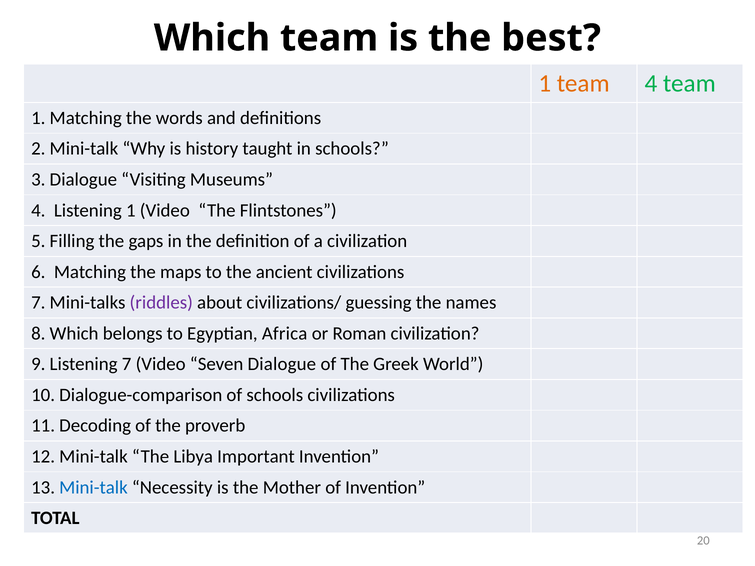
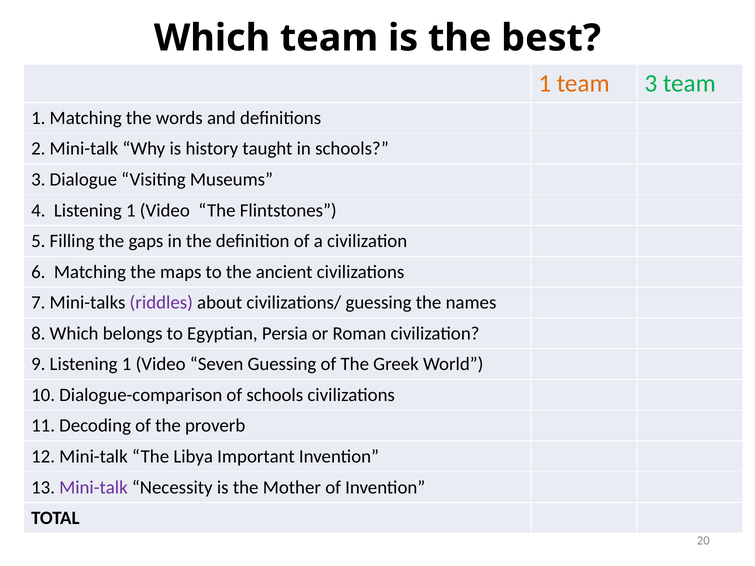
team 4: 4 -> 3 (651, 84)
Africa: Africa -> Persia (285, 334)
9 Listening 7: 7 -> 1 (127, 364)
Seven Dialogue: Dialogue -> Guessing (282, 364)
Mini-talk colour: blue -> purple (93, 488)
